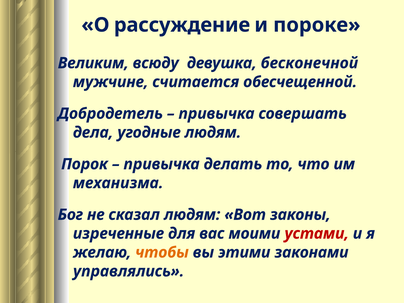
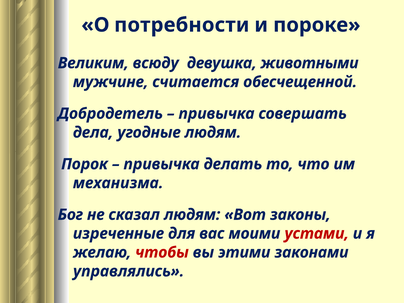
рассуждение: рассуждение -> потребности (182, 25)
бесконечной: бесконечной -> животными (310, 63)
чтобы colour: orange -> red (162, 252)
